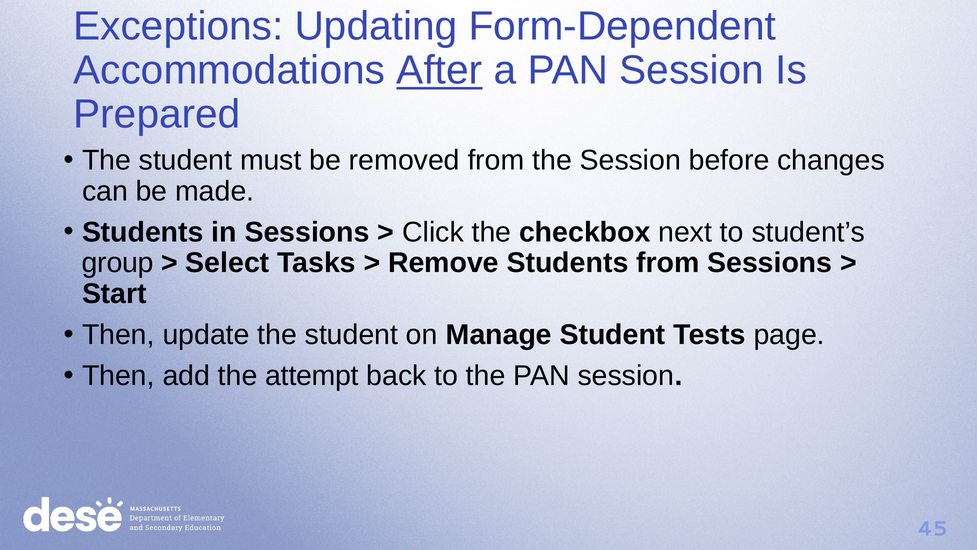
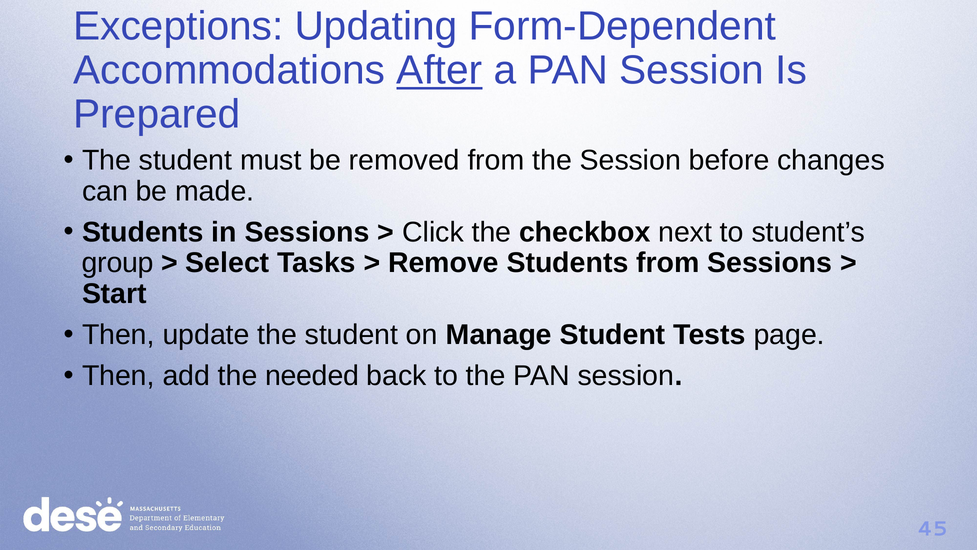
attempt: attempt -> needed (312, 376)
